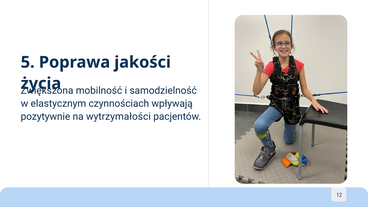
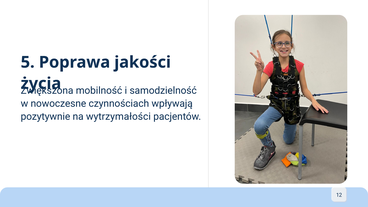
elastycznym: elastycznym -> nowoczesne (58, 104)
